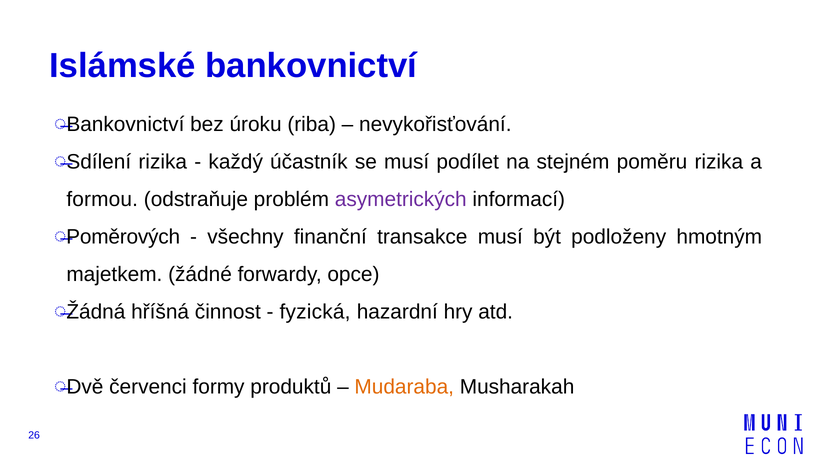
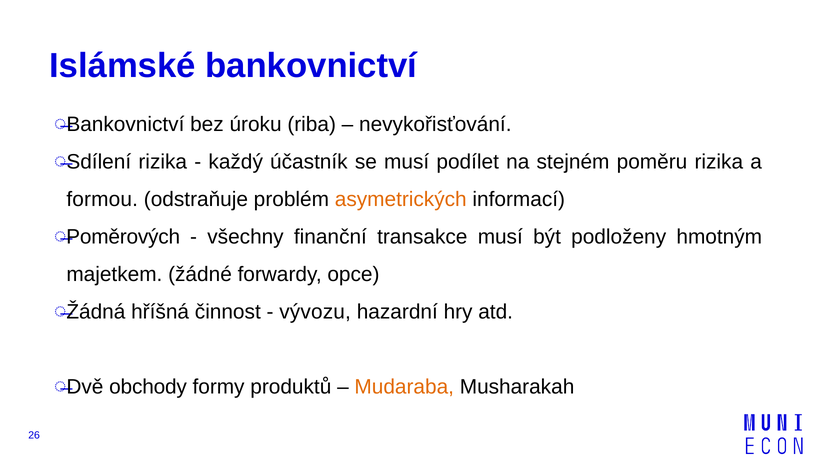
asymetrických colour: purple -> orange (401, 199)
fyzická: fyzická -> vývozu (315, 312)
červenci: červenci -> obchody (148, 387)
